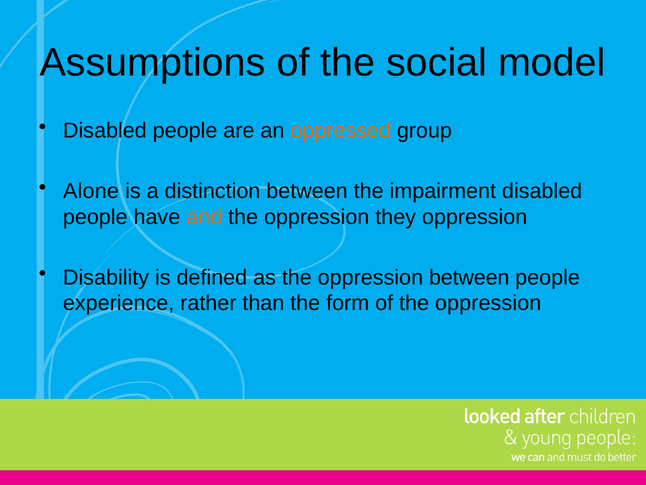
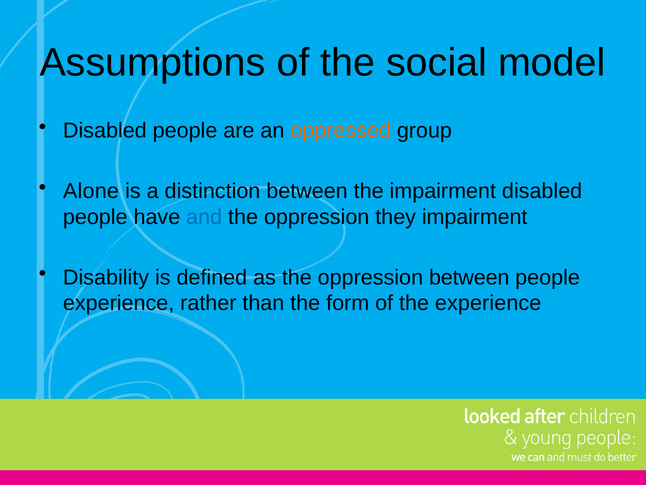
and colour: orange -> blue (204, 217)
they oppression: oppression -> impairment (475, 217)
of the oppression: oppression -> experience (488, 303)
